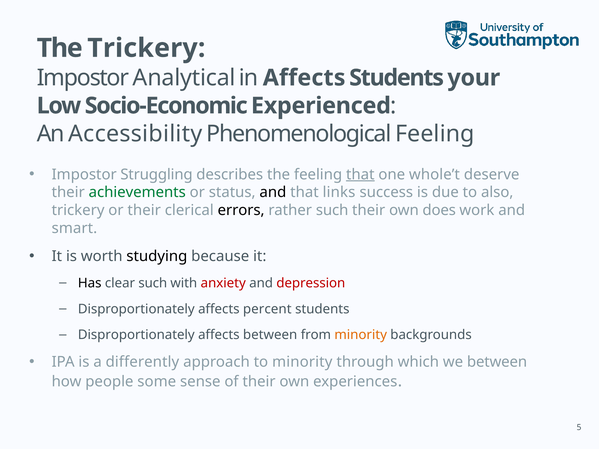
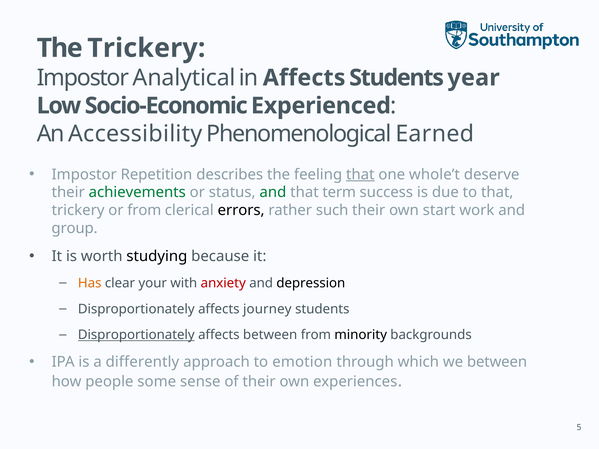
your: your -> year (474, 78)
Phenomenological Feeling: Feeling -> Earned (435, 134)
Struggling: Struggling -> Repetition (156, 174)
and colour: black -> green (273, 192)
links: links -> term (339, 192)
to also: also -> that (497, 192)
or their: their -> from (144, 210)
does: does -> start (439, 210)
smart: smart -> group (75, 228)
Has colour: black -> orange (90, 283)
clear such: such -> your (153, 283)
depression colour: red -> black (311, 283)
percent: percent -> journey (267, 309)
Disproportionately underline: none -> present (136, 335)
minority colour: orange -> black (361, 335)
to minority: minority -> emotion (302, 362)
